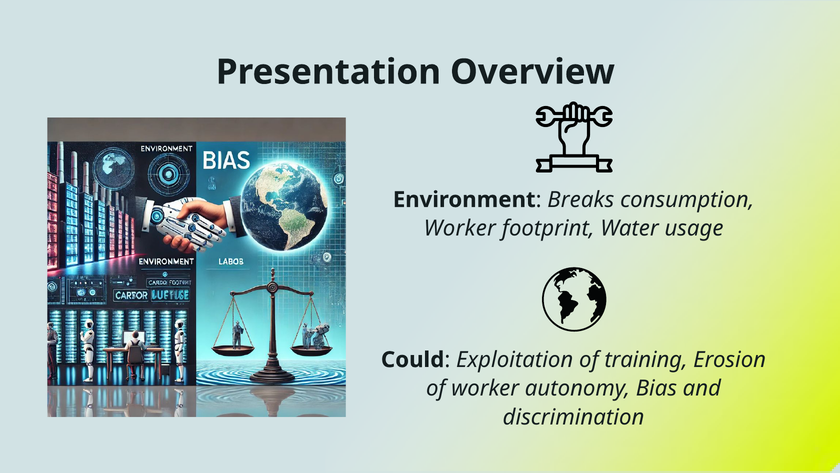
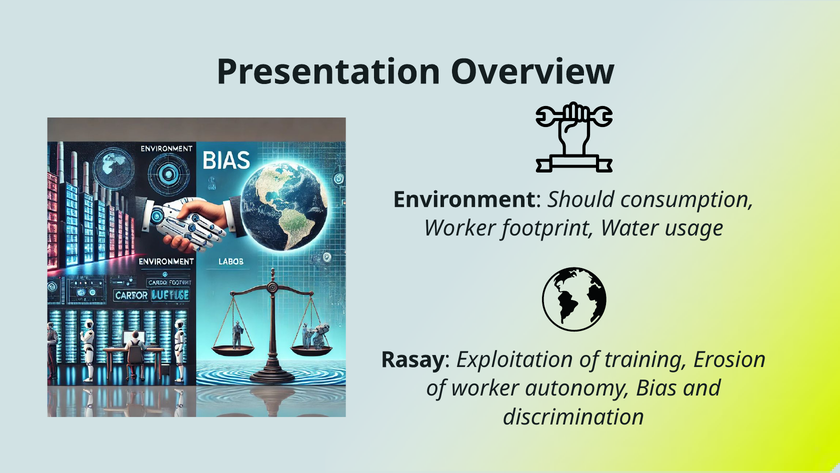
Breaks: Breaks -> Should (581, 200)
Could: Could -> Rasay (413, 359)
